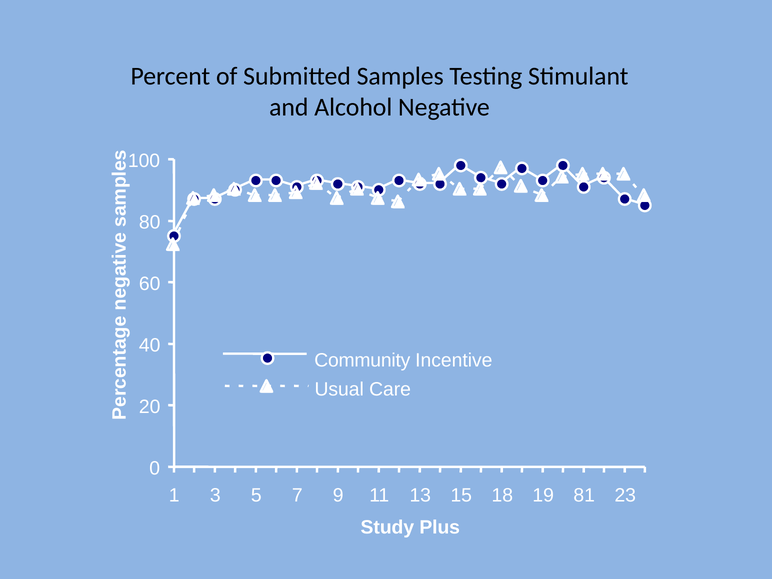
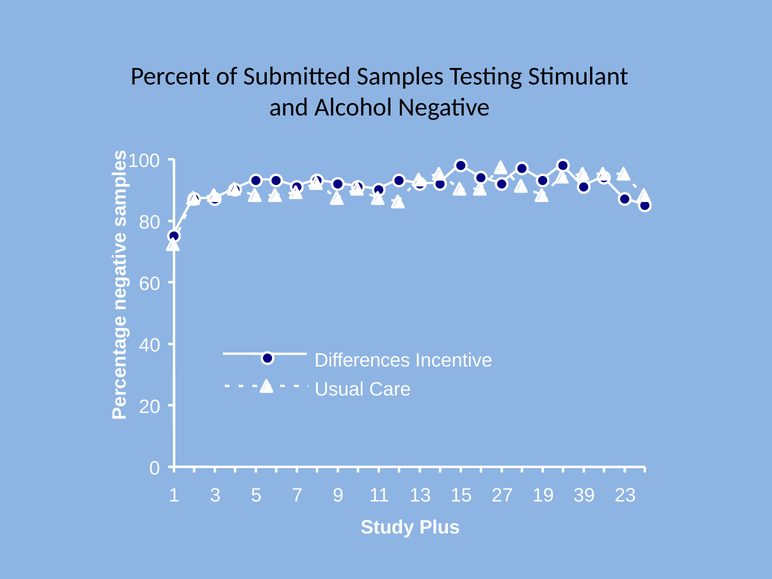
Community: Community -> Differences (362, 360)
18: 18 -> 27 (502, 496)
81: 81 -> 39 (584, 496)
